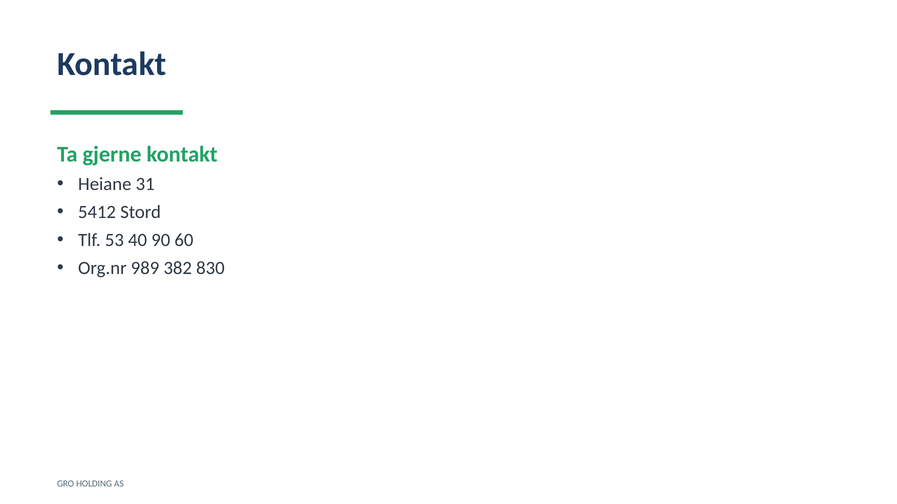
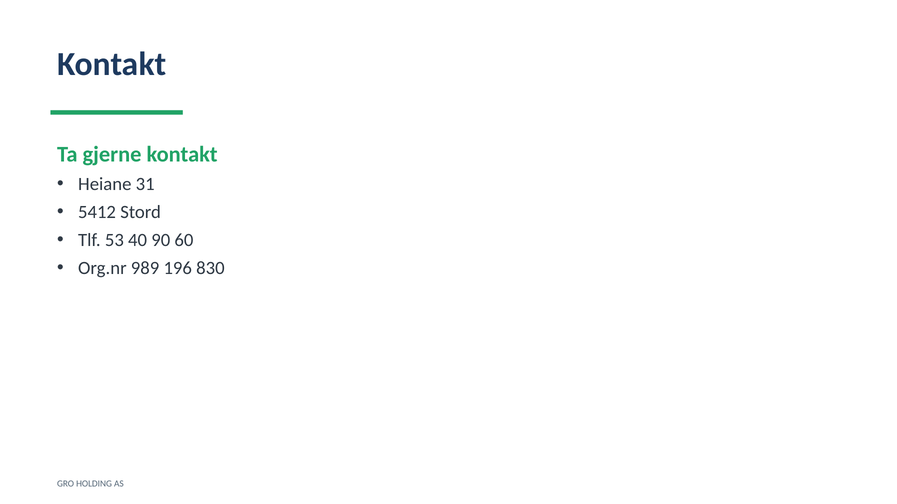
382: 382 -> 196 (178, 269)
